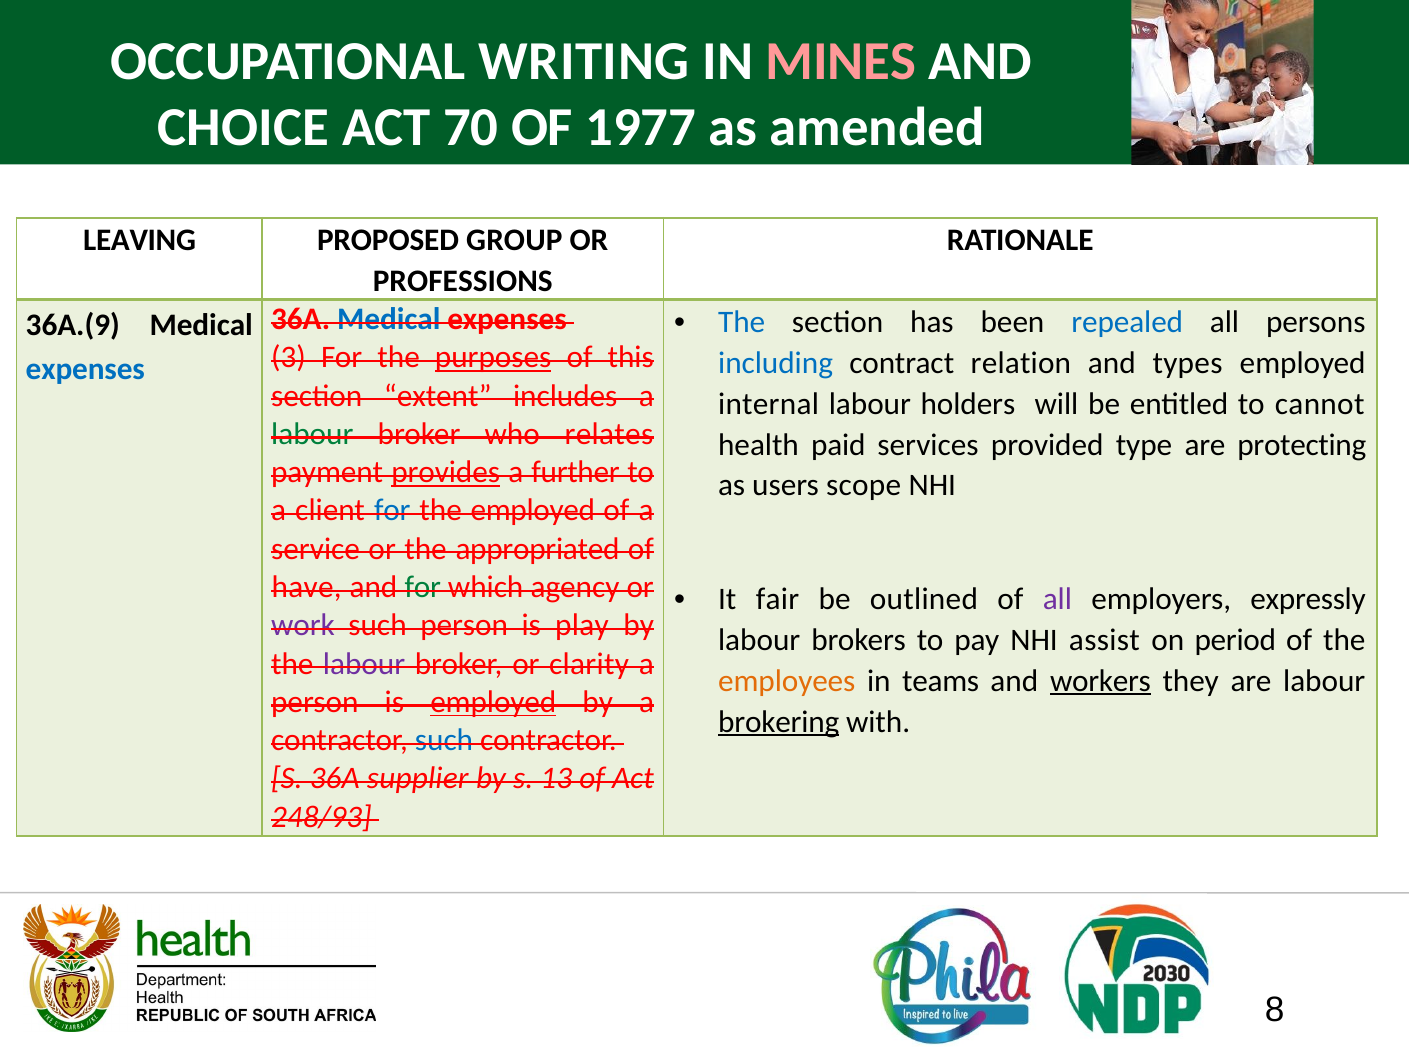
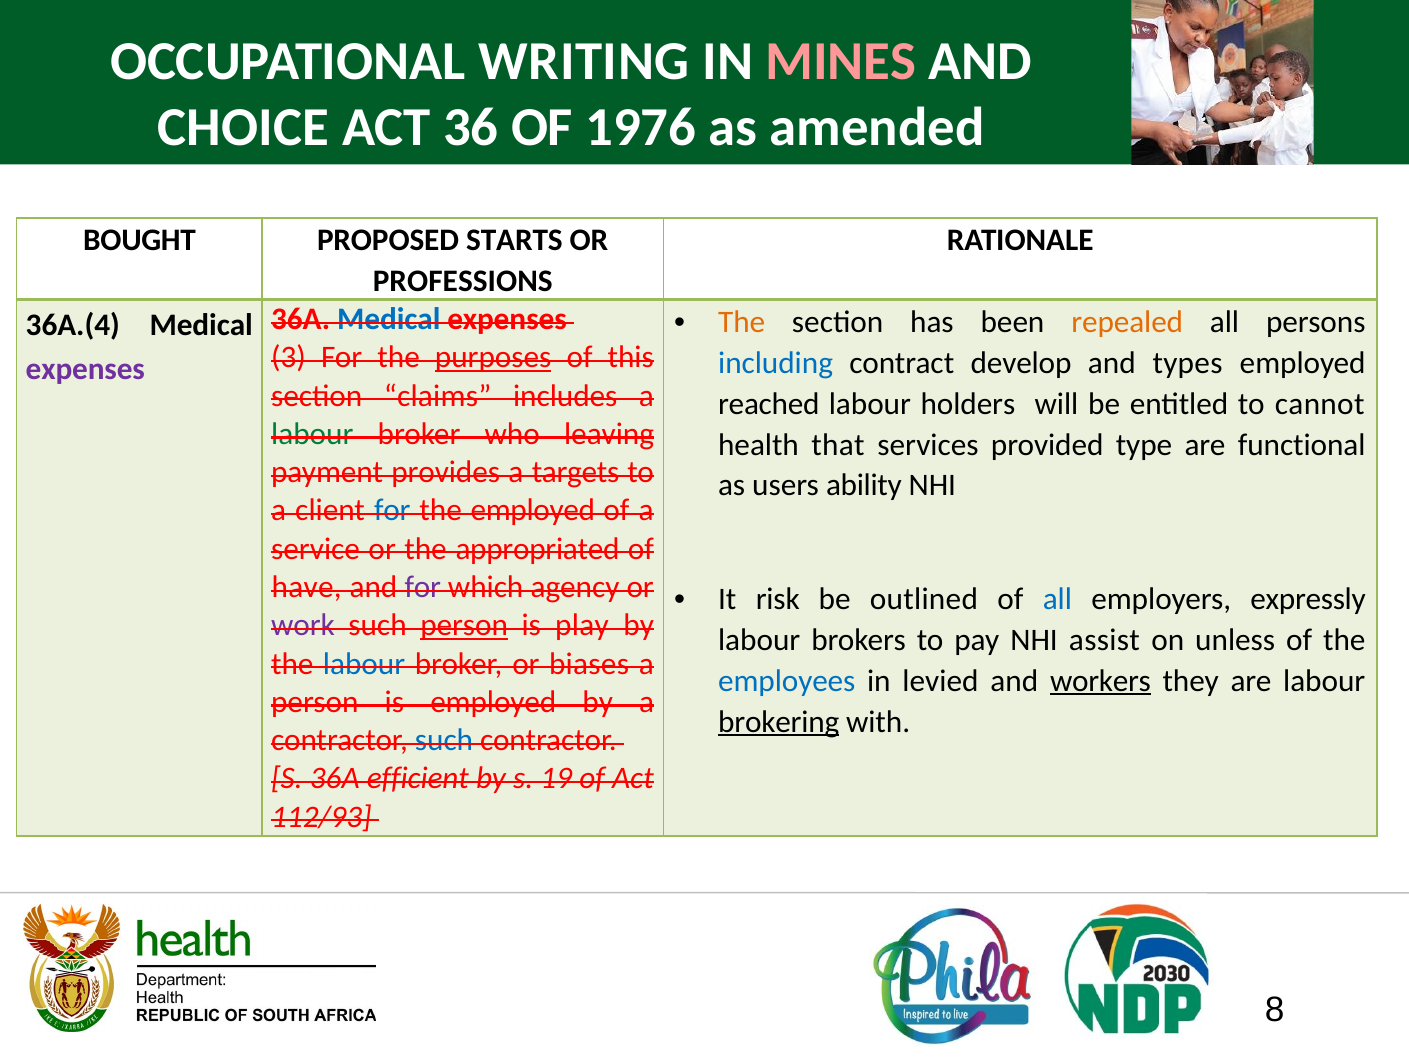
70: 70 -> 36 (471, 127)
1977: 1977 -> 1976 (641, 127)
LEAVING: LEAVING -> BOUGHT (140, 240)
GROUP: GROUP -> STARTS (514, 240)
The colour: blue -> orange (742, 322)
repealed colour: blue -> orange (1127, 322)
36A.(9: 36A.(9 -> 36A.(4 (73, 325)
relation: relation -> develop (1021, 363)
expenses colour: blue -> purple (85, 369)
extent: extent -> claims (438, 396)
internal: internal -> reached (769, 404)
relates: relates -> leaving (609, 434)
paid: paid -> that (838, 445)
protecting: protecting -> functional (1302, 445)
provides underline: present -> none (446, 472)
further: further -> targets (576, 472)
scope: scope -> ability (864, 486)
for colour: green -> purple (423, 587)
fair: fair -> risk (778, 599)
all colour: purple -> blue (1057, 599)
person underline: none -> present (464, 625)
period: period -> unless (1235, 640)
labour colour: purple -> blue (364, 664)
clarity: clarity -> biases (589, 664)
employees colour: orange -> blue (787, 681)
teams: teams -> levied (941, 681)
employed underline: present -> none (493, 702)
supplier: supplier -> efficient (418, 778)
13: 13 -> 19 (556, 778)
248/93: 248/93 -> 112/93 (322, 817)
